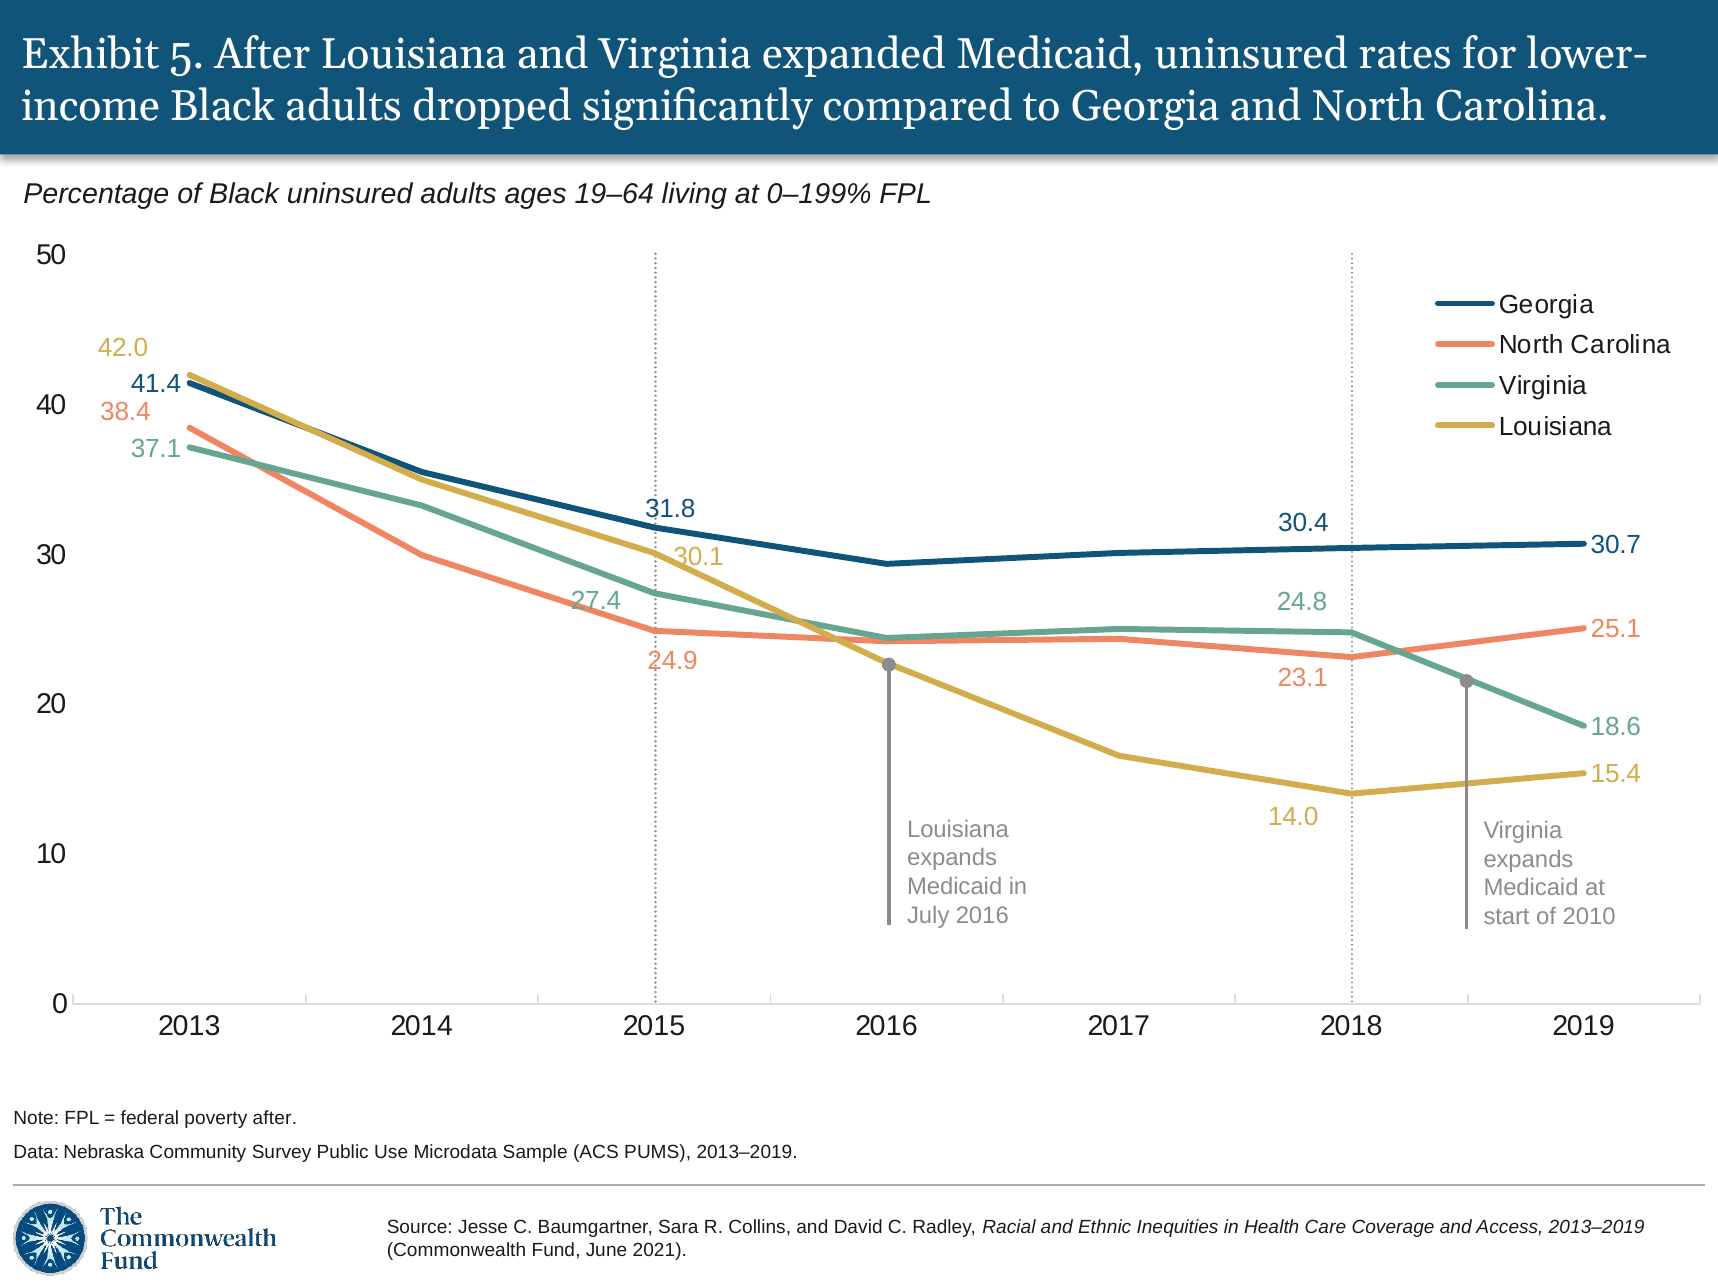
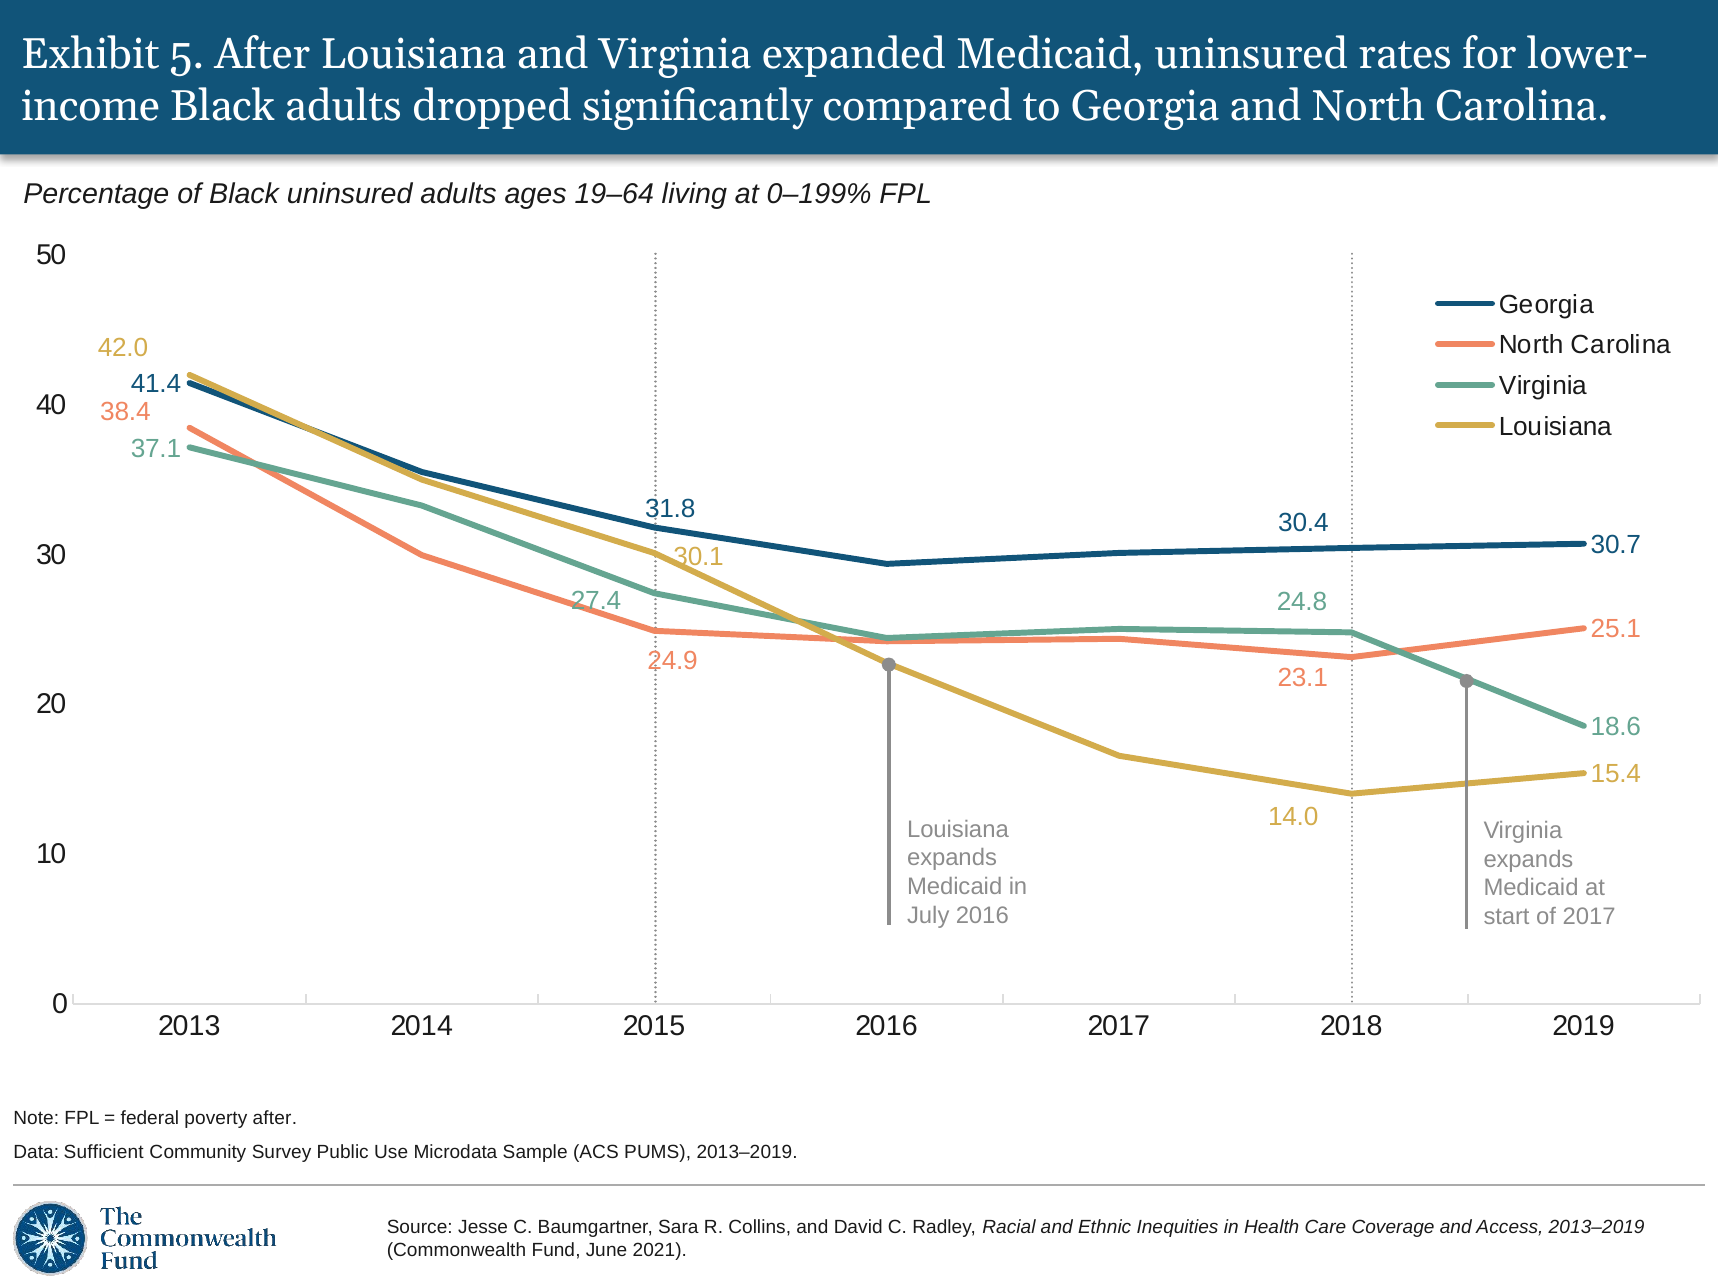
of 2010: 2010 -> 2017 (1589, 917)
Nebraska: Nebraska -> Sufficient (104, 1153)
